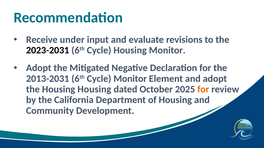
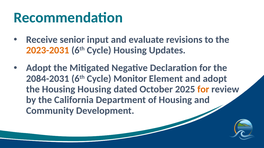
under: under -> senior (72, 40)
2023-2031 colour: black -> orange (48, 50)
Housing Monitor: Monitor -> Updates (167, 50)
2013-2031: 2013-2031 -> 2084-2031 (48, 79)
